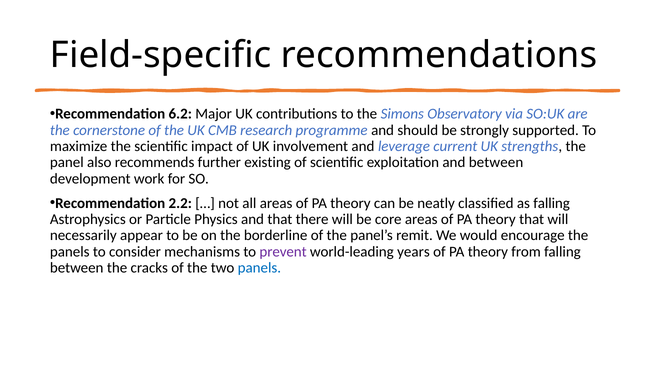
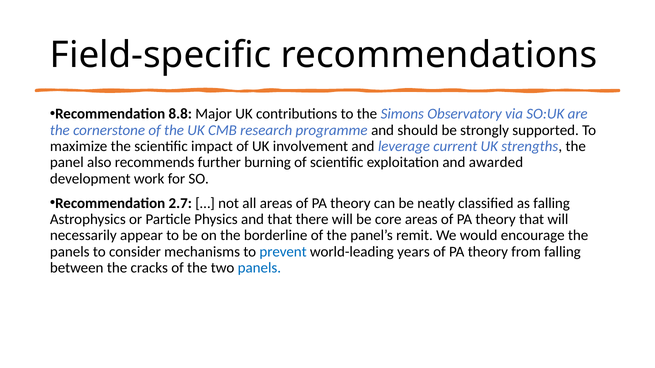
6.2: 6.2 -> 8.8 (180, 114)
existing: existing -> burning (268, 163)
and between: between -> awarded (496, 163)
2.2: 2.2 -> 2.7 (180, 203)
prevent colour: purple -> blue (283, 252)
